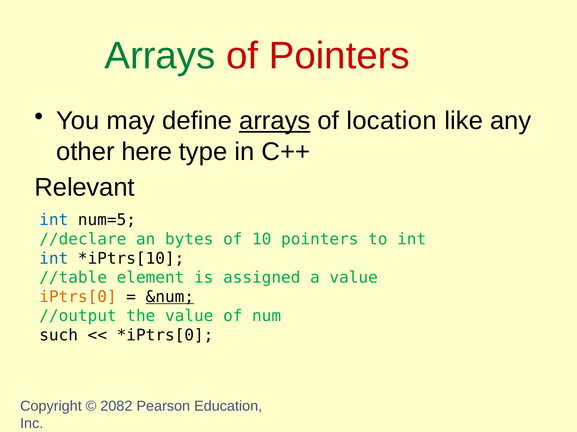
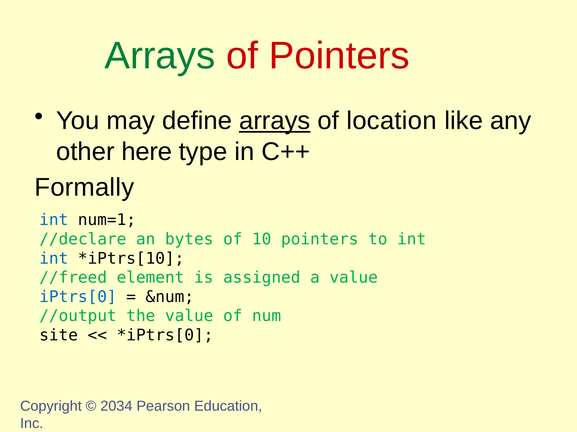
Relevant: Relevant -> Formally (84, 188)
num=5: num=5 -> num=1 (107, 220)
//table: //table -> //freed (73, 278)
iPtrs[0 colour: orange -> blue (78, 297)
&num underline: present -> none (170, 297)
such: such -> site (59, 336)
2082: 2082 -> 2034 (116, 407)
